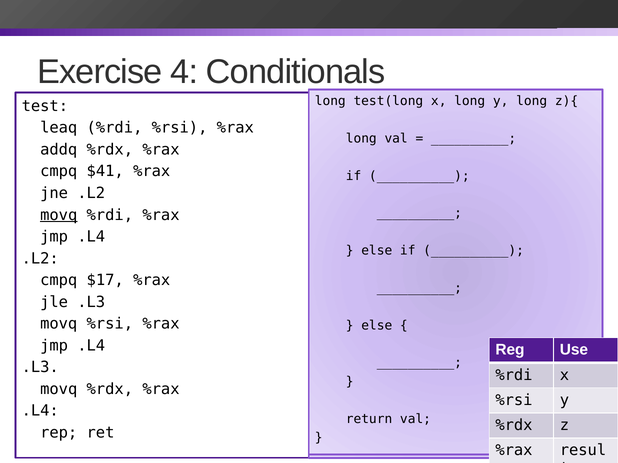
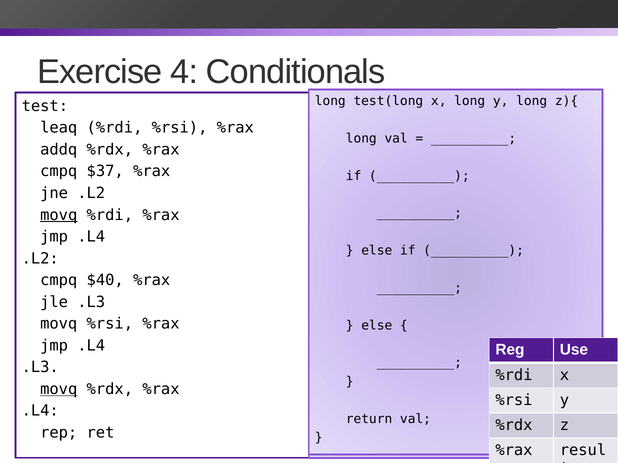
$41: $41 -> $37 (105, 172)
$17: $17 -> $40 (105, 281)
movq underline: none -> present (59, 390)
